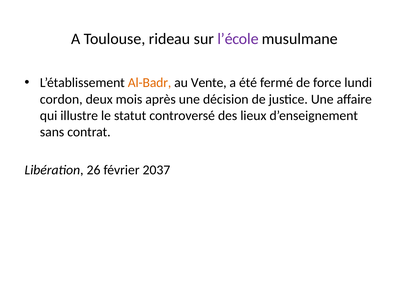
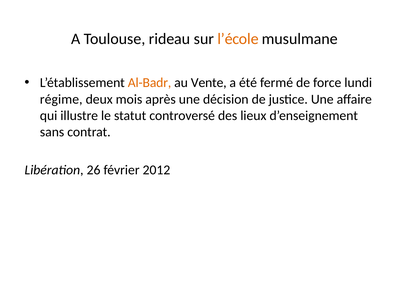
l’école colour: purple -> orange (238, 39)
cordon: cordon -> régime (61, 99)
2037: 2037 -> 2012 (156, 170)
